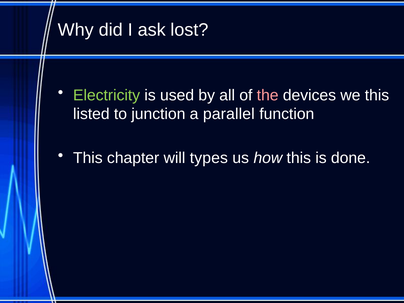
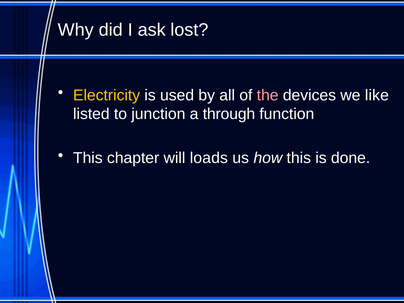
Electricity colour: light green -> yellow (107, 95)
we this: this -> like (377, 95)
parallel: parallel -> through (229, 114)
types: types -> loads (209, 158)
